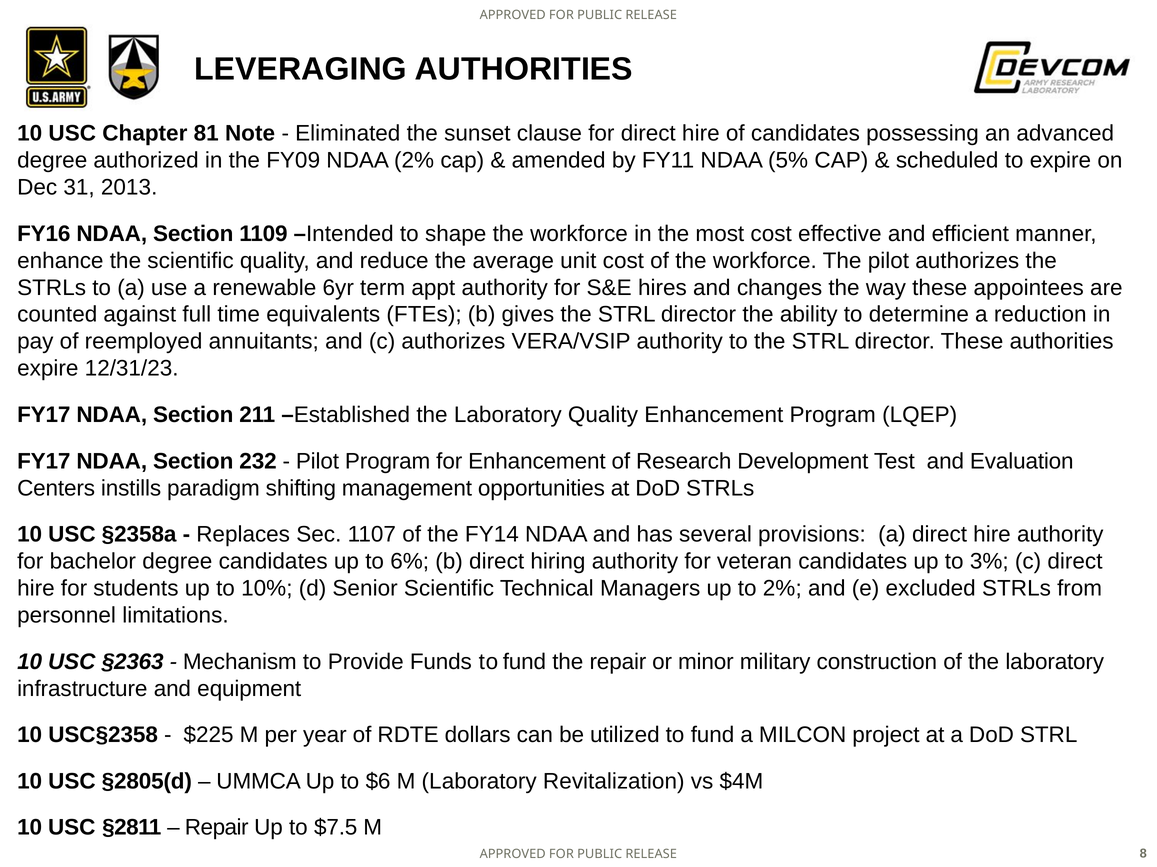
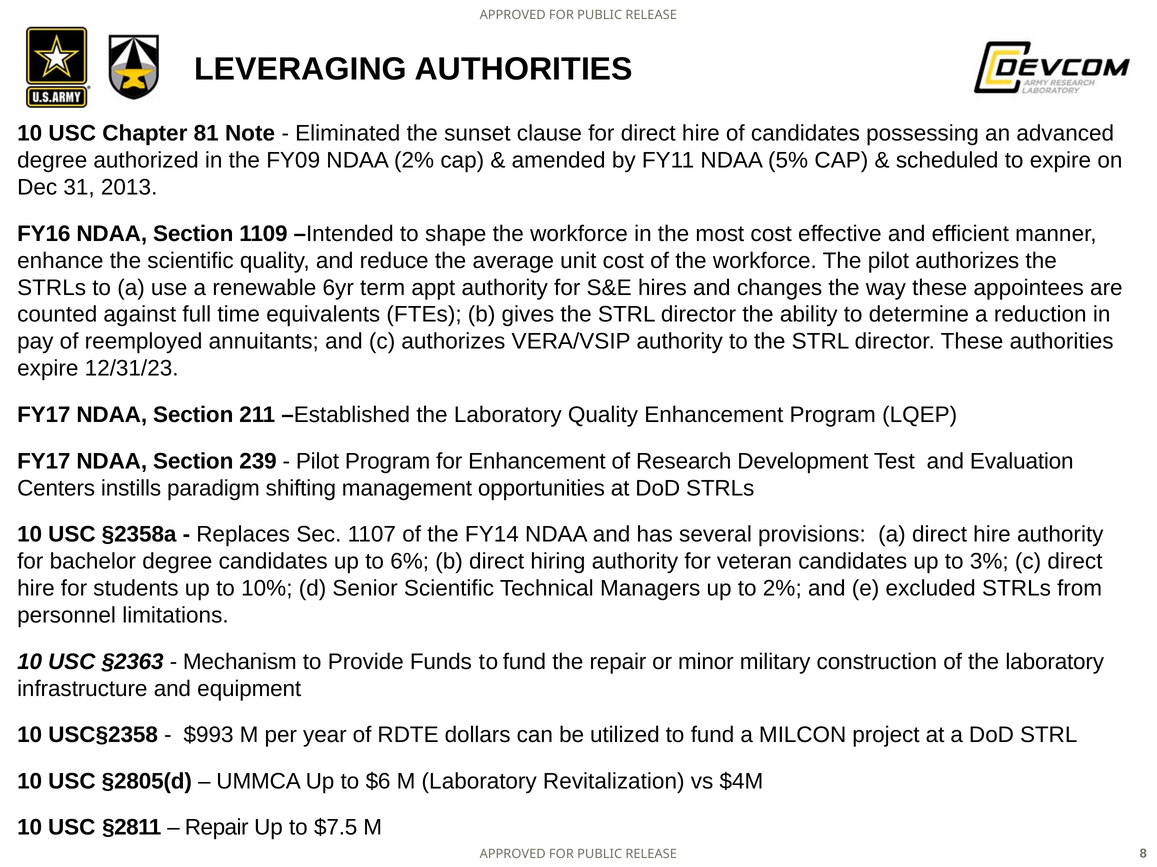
232: 232 -> 239 (258, 462)
$225: $225 -> $993 (209, 736)
